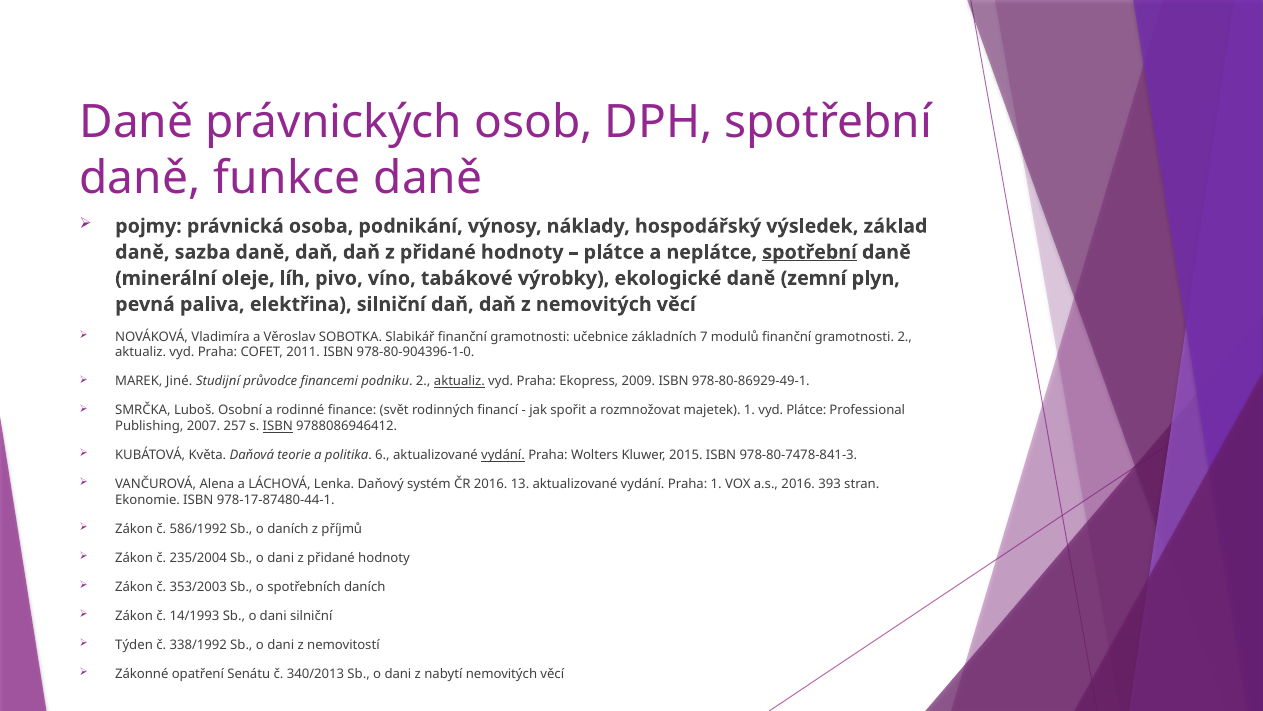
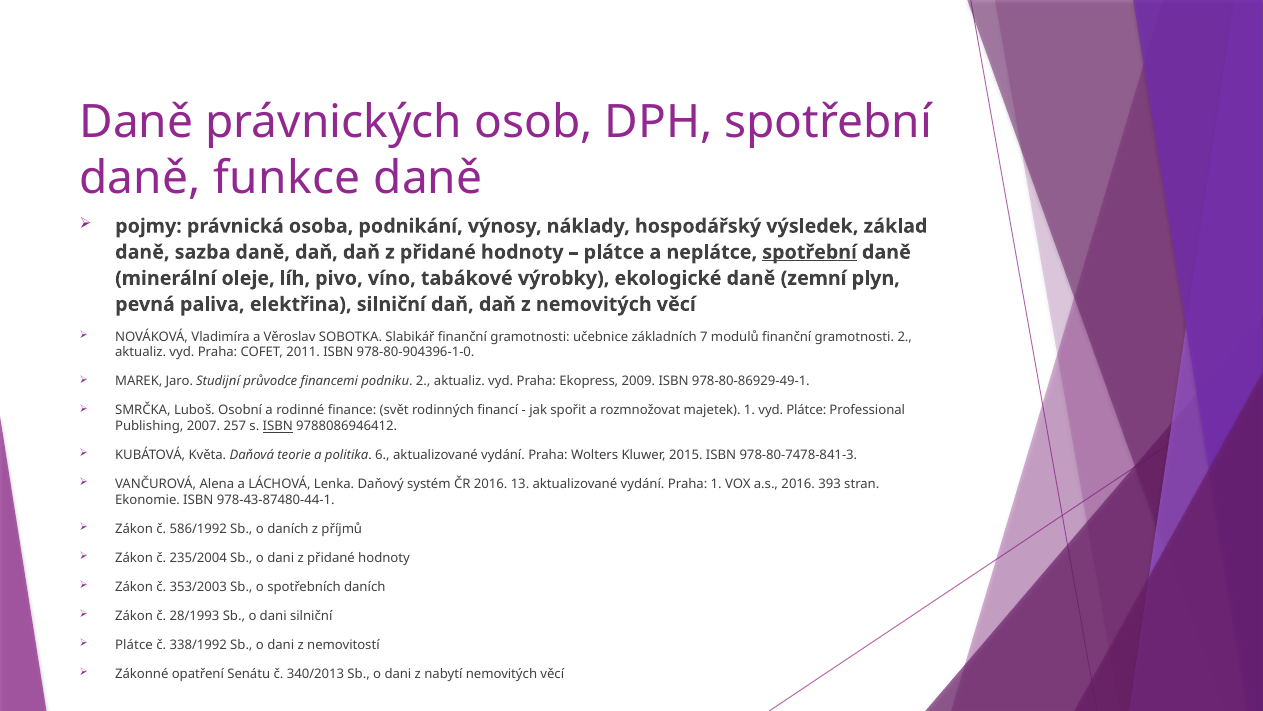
Jiné: Jiné -> Jaro (179, 381)
aktualiz underline: present -> none (459, 381)
vydání underline: present -> none (503, 455)
978-17-87480-44-1: 978-17-87480-44-1 -> 978-43-87480-44-1 (276, 500)
14/1993: 14/1993 -> 28/1993 (195, 616)
Týden: Týden -> Plátce (134, 645)
